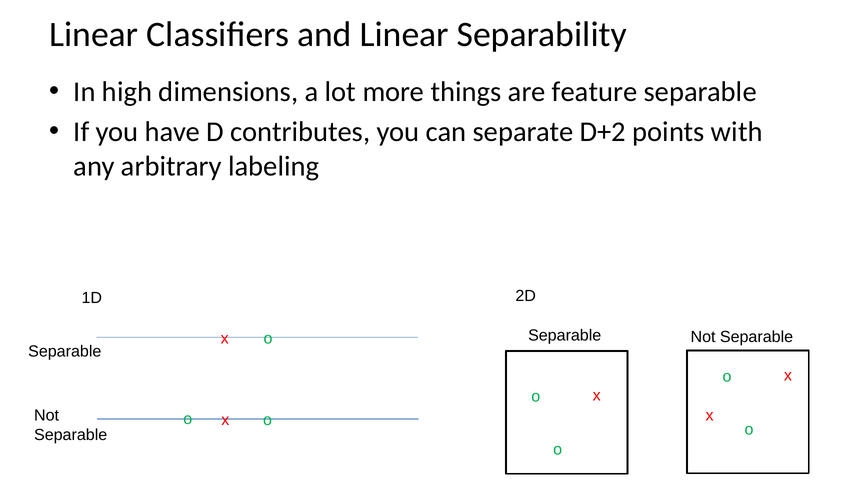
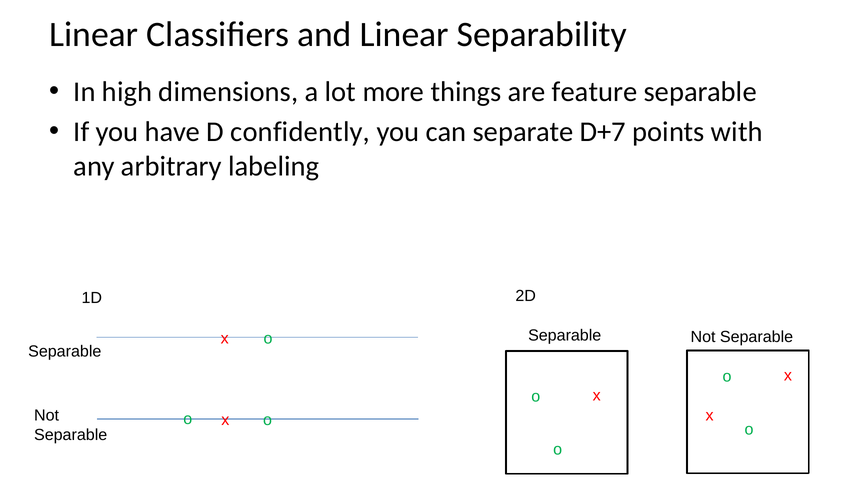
contributes: contributes -> confidently (300, 132)
D+2: D+2 -> D+7 (603, 132)
